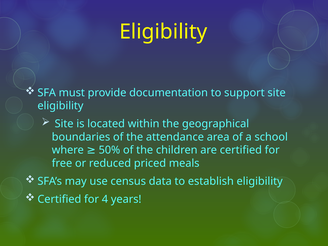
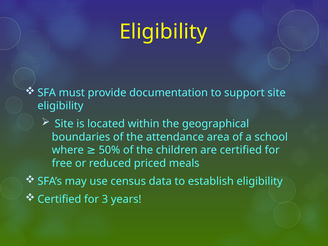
4: 4 -> 3 (105, 199)
